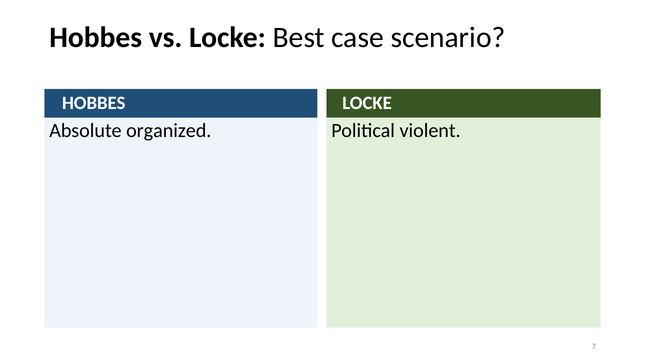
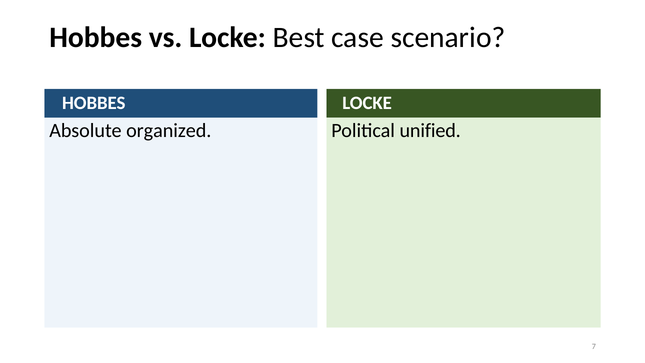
violent: violent -> unified (430, 131)
